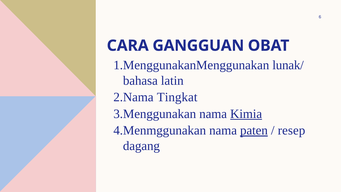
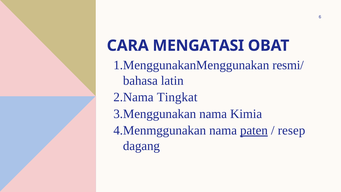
GANGGUAN: GANGGUAN -> MENGATASI (198, 46)
lunak/: lunak/ -> resmi/ (288, 65)
Kimia underline: present -> none (246, 114)
